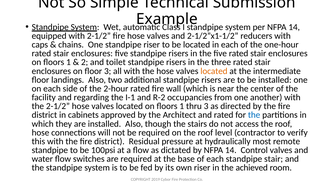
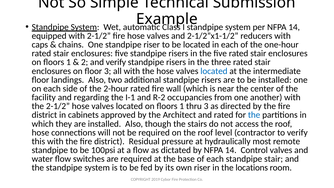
and toilet: toilet -> verify (116, 62)
located colour: orange -> blue (214, 71)
achieved: achieved -> locations (252, 168)
